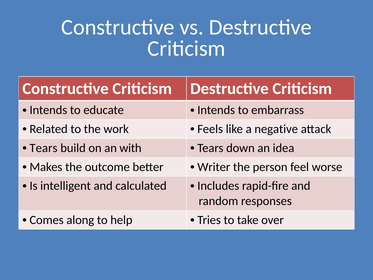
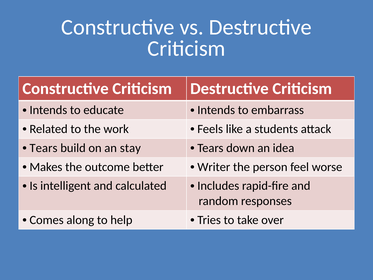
negative: negative -> students (276, 129)
with: with -> stay (130, 148)
